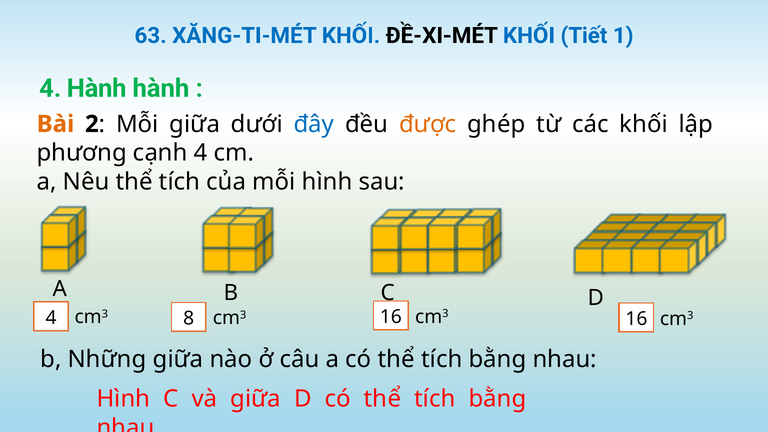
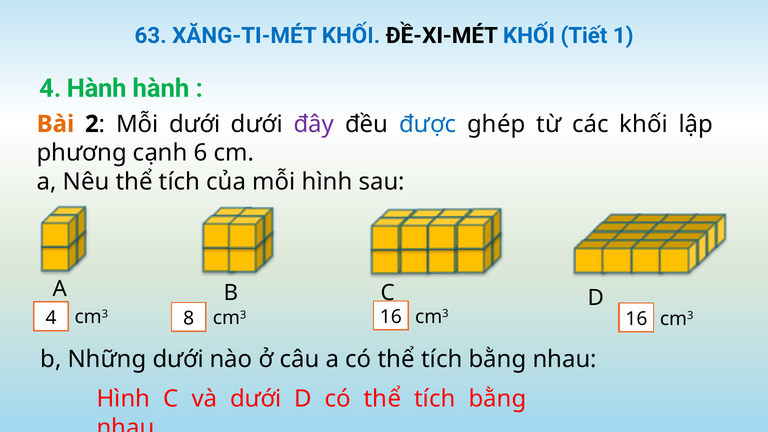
Mỗi giữa: giữa -> dưới (195, 124)
đây colour: blue -> purple (314, 124)
được colour: orange -> blue (428, 124)
cạnh 4: 4 -> 6 (201, 153)
Những giữa: giữa -> dưới (178, 360)
và giữa: giữa -> dưới (256, 399)
